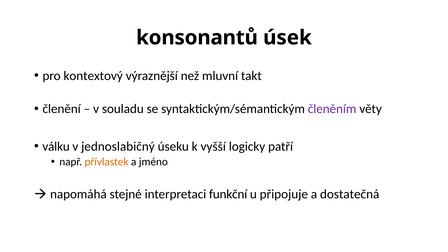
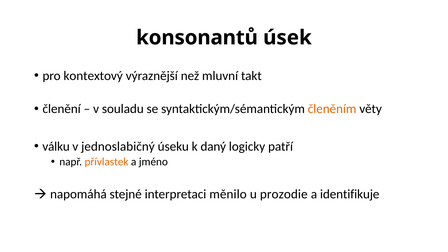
členěním colour: purple -> orange (332, 109)
vyšší: vyšší -> daný (213, 147)
funkční: funkční -> měnilo (228, 194)
připojuje: připojuje -> prozodie (284, 194)
dostatečná: dostatečná -> identifikuje (350, 194)
